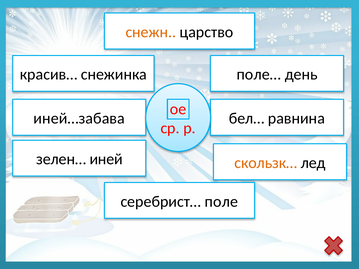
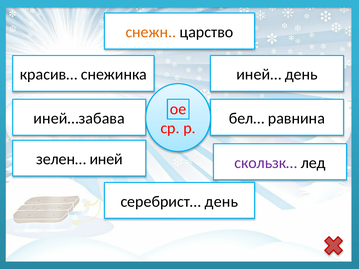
поле…: поле… -> иней… (259, 75)
скользк… colour: orange -> purple (266, 163)
серебрист… поле: поле -> день (221, 202)
